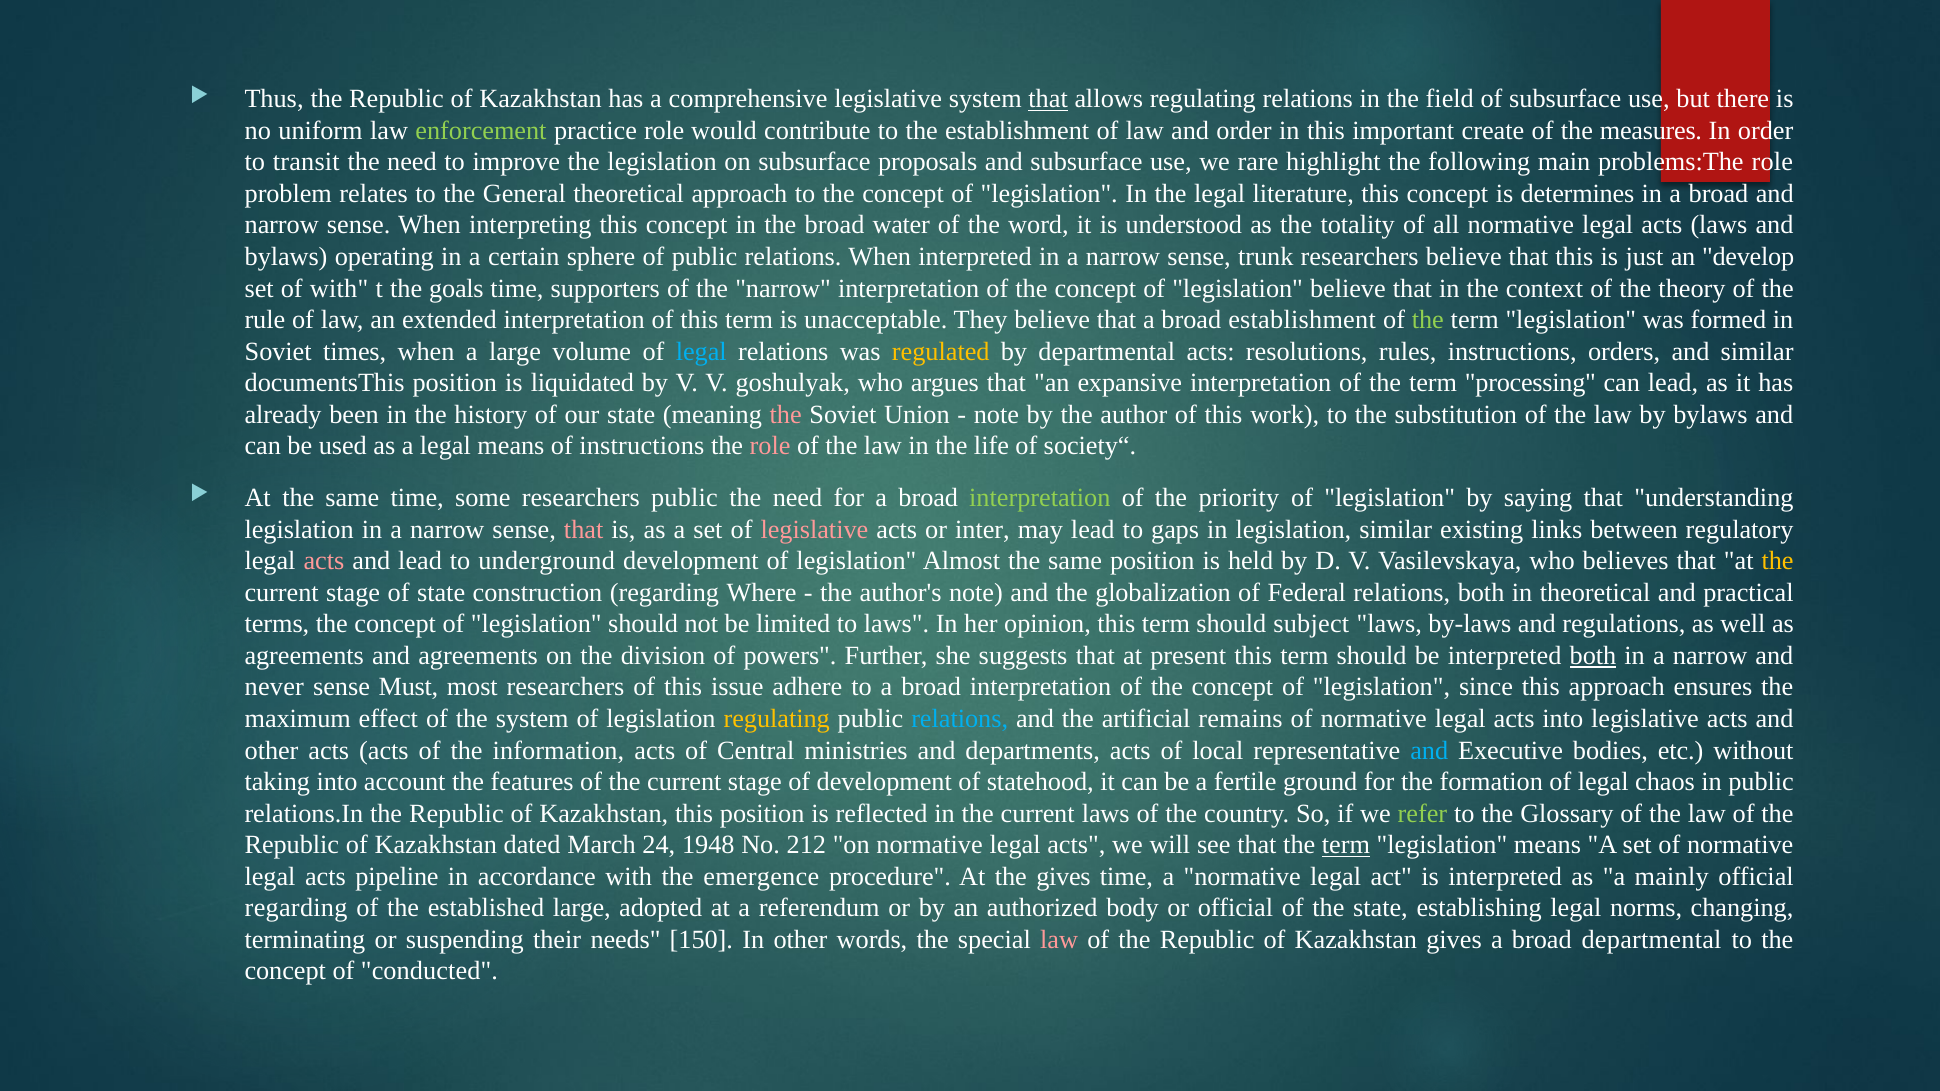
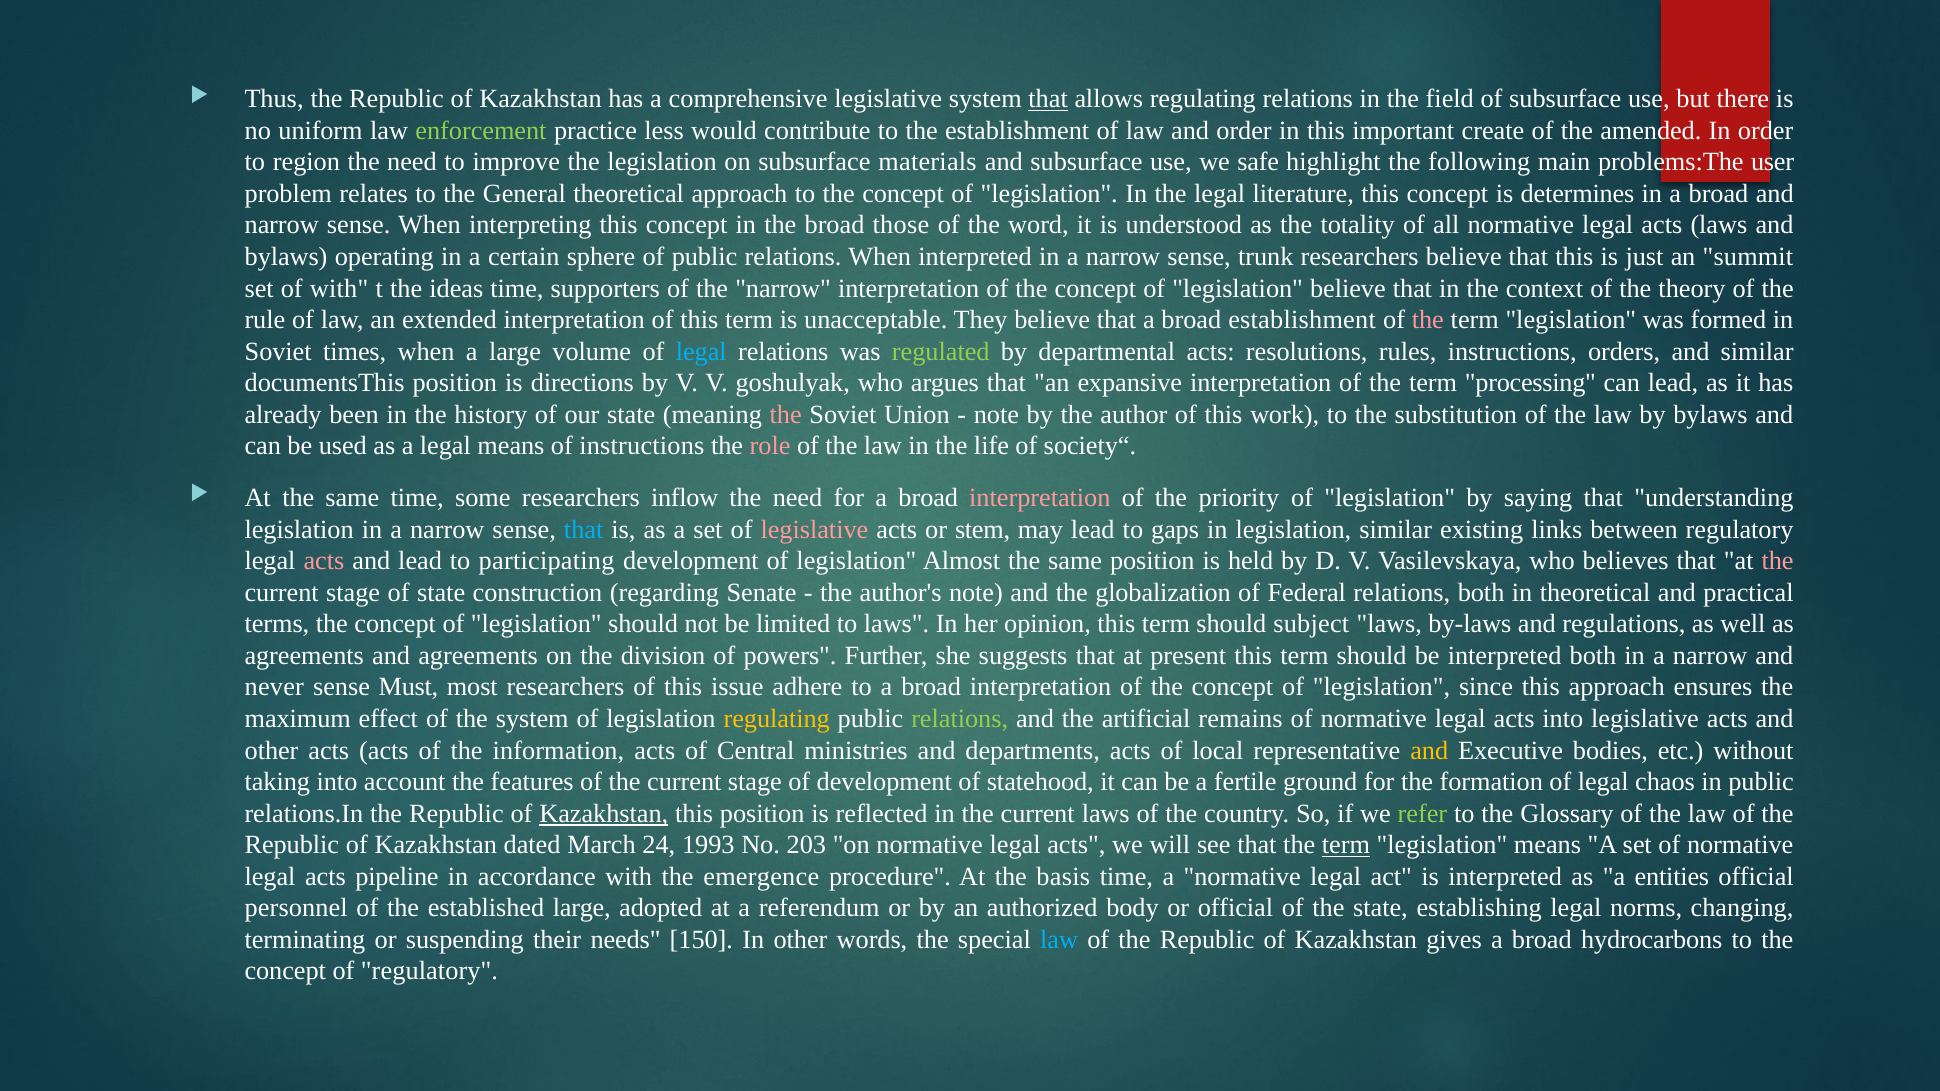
practice role: role -> less (664, 131)
measures: measures -> amended (1651, 131)
transit: transit -> region (306, 162)
proposals: proposals -> materials (928, 162)
rare: rare -> safe (1258, 162)
problems:The role: role -> user (1773, 162)
water: water -> those (901, 225)
develop: develop -> summit (1748, 257)
goals: goals -> ideas (456, 288)
the colour: light green -> pink (1428, 320)
regulated colour: yellow -> light green (941, 352)
liquidated: liquidated -> directions (582, 383)
researchers public: public -> inflow (685, 498)
interpretation colour: light green -> pink (1040, 498)
that colour: pink -> light blue (584, 530)
inter: inter -> stem (983, 530)
underground: underground -> participating (547, 561)
the colour: yellow -> pink (1778, 561)
Where: Where -> Senate (762, 593)
both underline: present -> none (1593, 656)
relations colour: light blue -> light green (960, 719)
and colour: light blue -> yellow (1429, 750)
Kazakhstan underline: none -> present (604, 814)
1948: 1948 -> 1993 (708, 845)
212: 212 -> 203 (806, 845)
the gives: gives -> basis (1063, 877)
mainly: mainly -> entities (1672, 877)
regarding: regarding -> personnel (296, 908)
law colour: pink -> light blue (1059, 940)
broad departmental: departmental -> hydrocarbons (1652, 940)
of conducted: conducted -> regulatory (429, 971)
